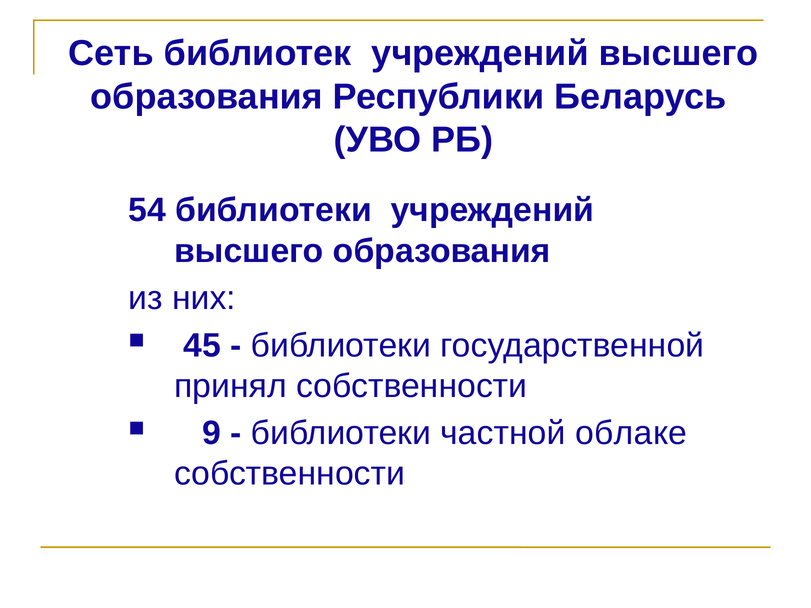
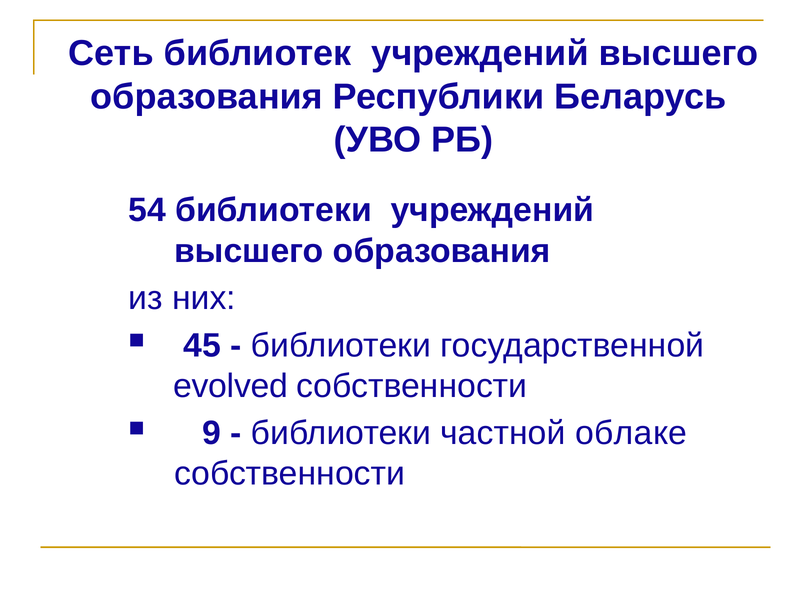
принял: принял -> evolved (231, 386)
